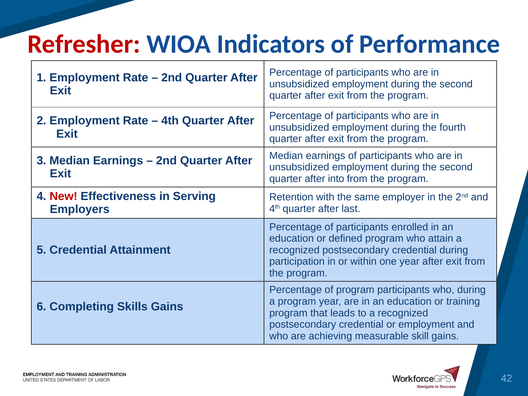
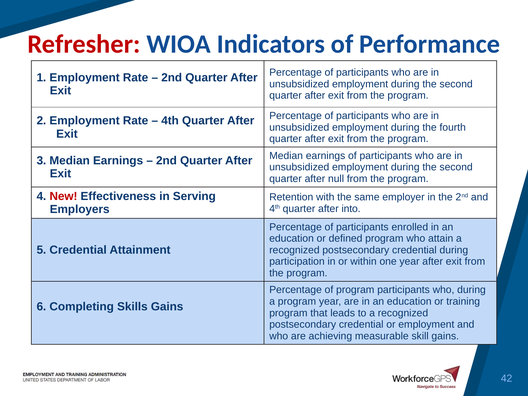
into: into -> null (336, 179)
last: last -> into (351, 209)
